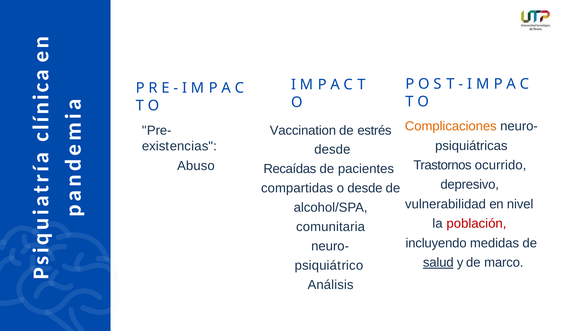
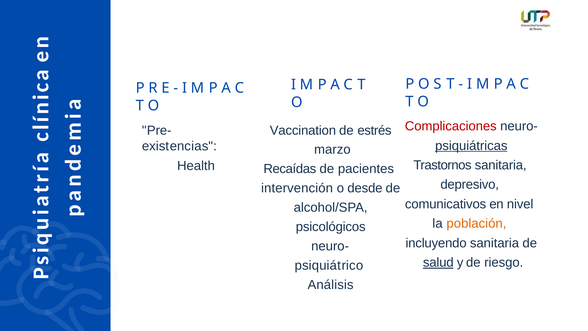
Complicaciones colour: orange -> red (451, 126)
psiquiátricas underline: none -> present (471, 146)
desde: desde -> marzo (332, 150)
Trastornos ocurrido: ocurrido -> sanitaria (501, 165)
Abuso: Abuso -> Health (196, 166)
compartidas: compartidas -> intervención (297, 188)
vulnerabilidad: vulnerabilidad -> comunicativos (446, 204)
población colour: red -> orange (476, 223)
comunitaria: comunitaria -> psicológicos (331, 227)
incluyendo medidas: medidas -> sanitaria (494, 243)
marco: marco -> riesgo (504, 262)
